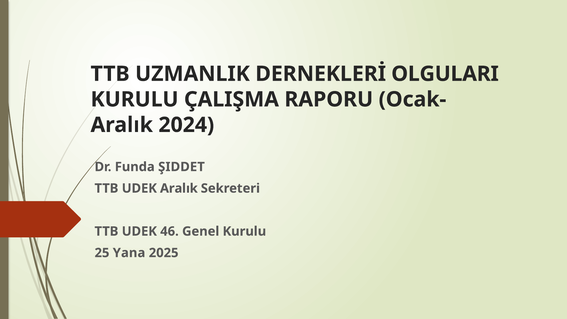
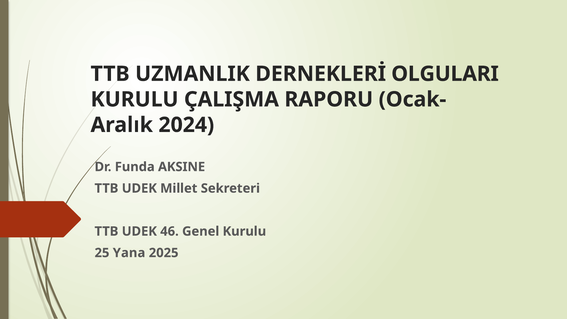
ŞIDDET: ŞIDDET -> AKSINE (182, 167)
UDEK Aralık: Aralık -> Millet (179, 188)
